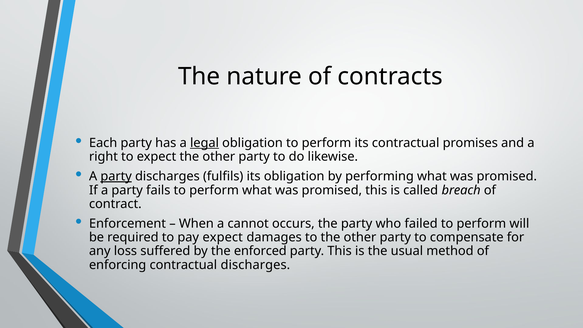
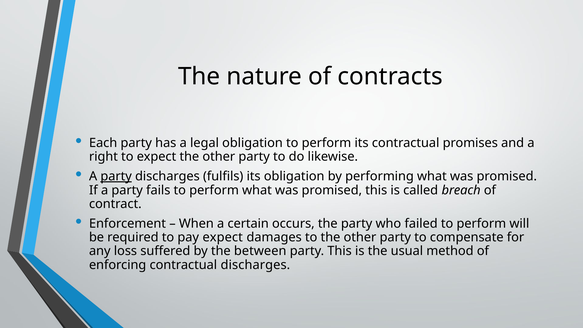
legal underline: present -> none (204, 143)
cannot: cannot -> certain (248, 224)
enforced: enforced -> between (260, 251)
